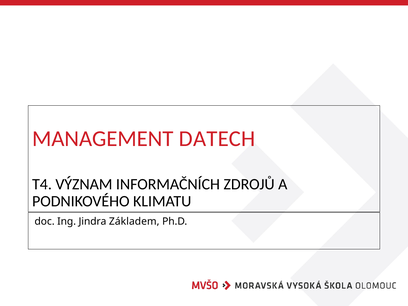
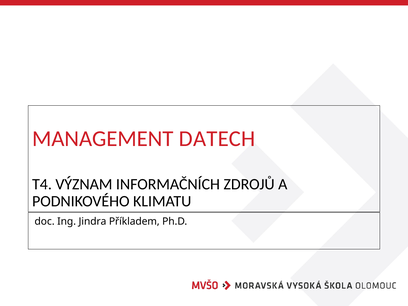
Základem: Základem -> Příkladem (134, 221)
